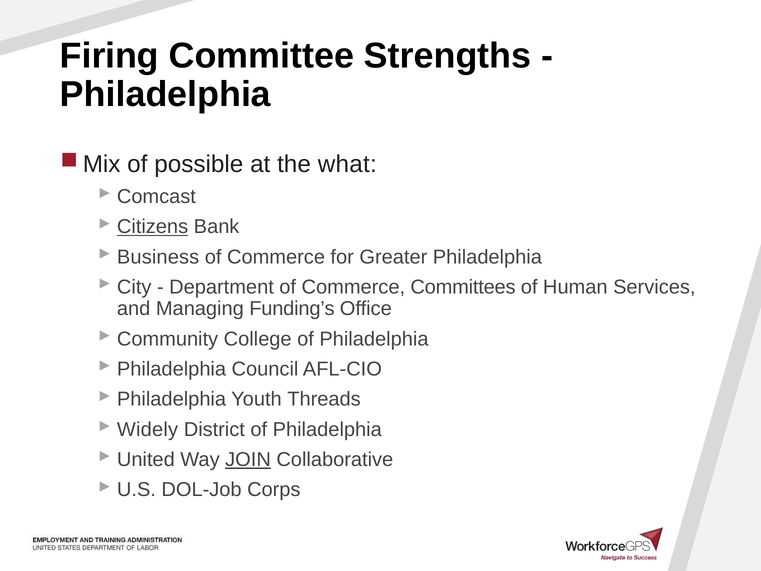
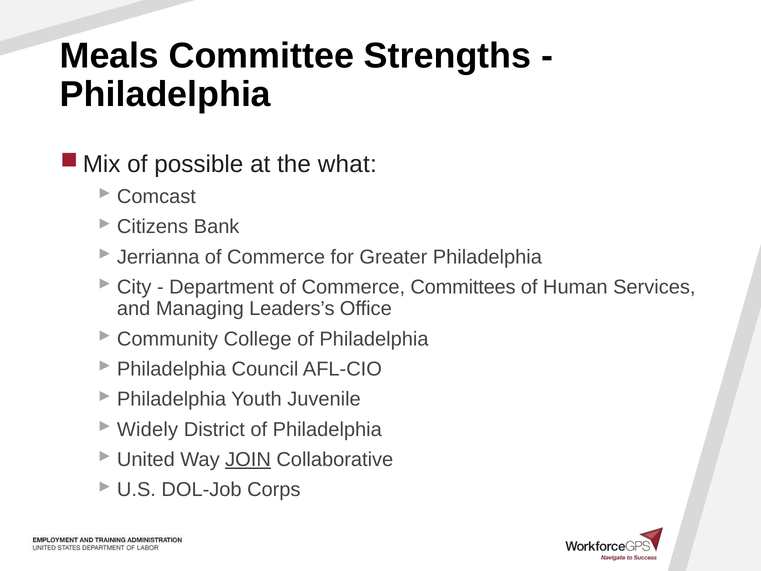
Firing: Firing -> Meals (109, 56)
Citizens underline: present -> none (153, 227)
Business: Business -> Jerrianna (158, 257)
Funding’s: Funding’s -> Leaders’s (292, 309)
Threads: Threads -> Juvenile (324, 399)
